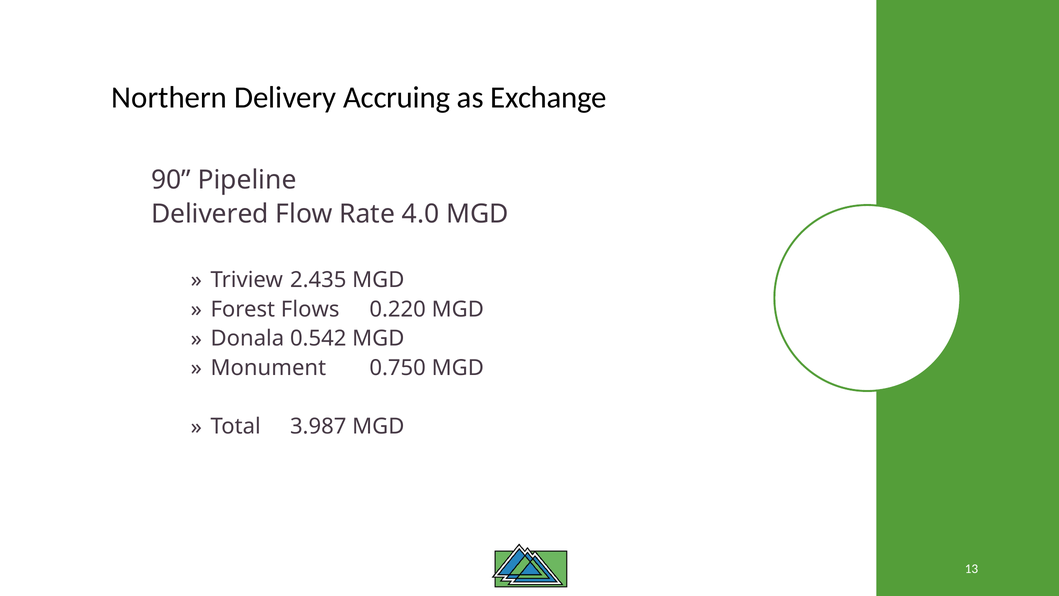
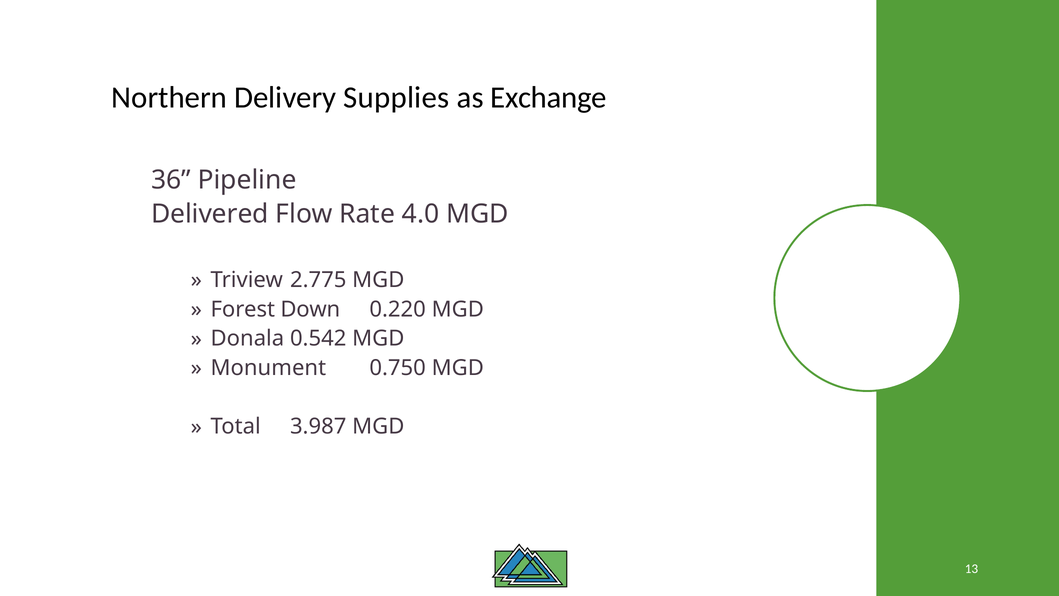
Accruing: Accruing -> Supplies (396, 97)
90: 90 -> 36 (171, 180)
2.435: 2.435 -> 2.775 (318, 280)
Flows: Flows -> Down (310, 309)
